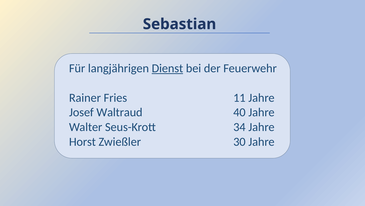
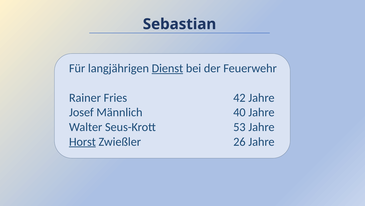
11: 11 -> 42 (239, 97)
Waltraud: Waltraud -> Männlich (119, 112)
34: 34 -> 53 (239, 127)
Horst underline: none -> present (82, 141)
30: 30 -> 26 (239, 141)
